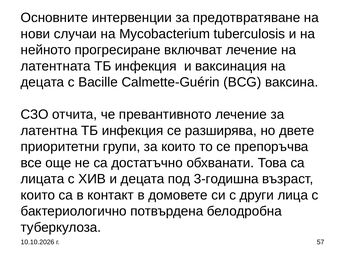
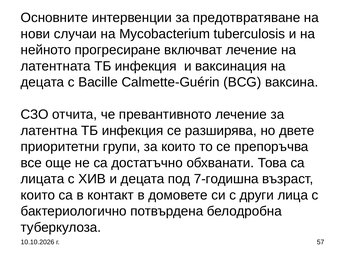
3-годишна: 3-годишна -> 7-годишна (226, 179)
